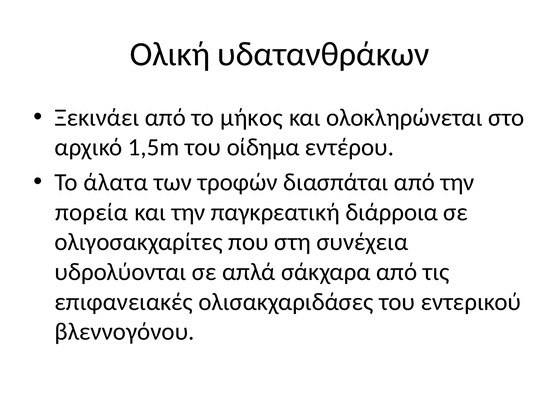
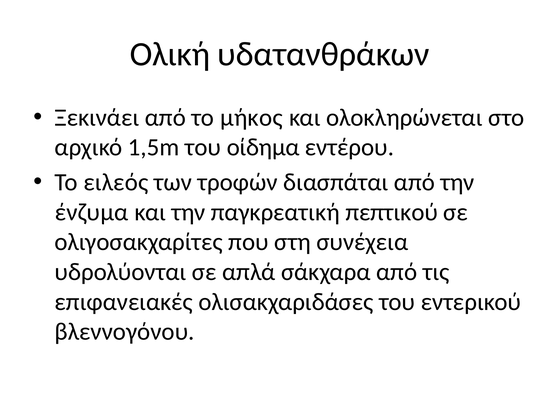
άλατα: άλατα -> ειλεός (116, 182)
πορεία: πορεία -> ένζυμα (92, 212)
διάρροια: διάρροια -> πεπτικού (392, 212)
